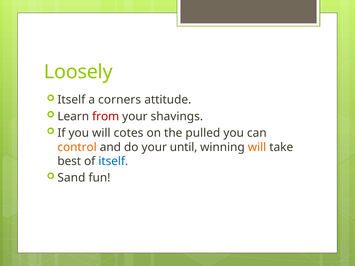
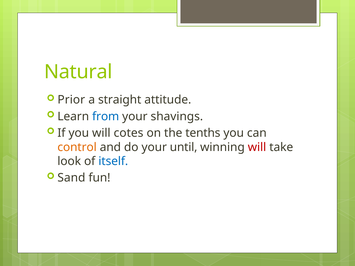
Loosely: Loosely -> Natural (78, 72)
Itself: Itself -> Prior (71, 100)
corners: corners -> straight (120, 100)
from colour: red -> blue (106, 116)
pulled: pulled -> tenths (203, 133)
will colour: orange -> red (257, 147)
best: best -> look (69, 161)
